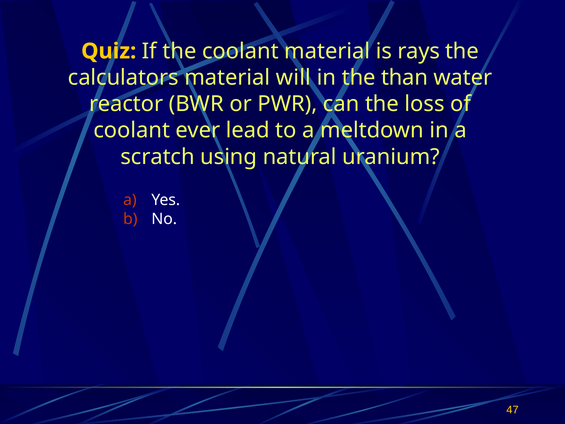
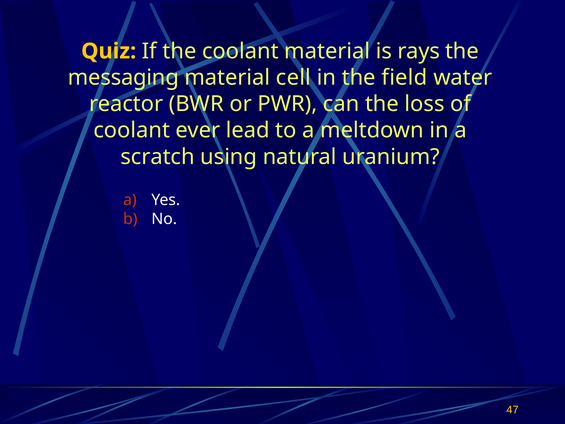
calculators: calculators -> messaging (123, 78)
will: will -> cell (293, 78)
than: than -> field (404, 78)
